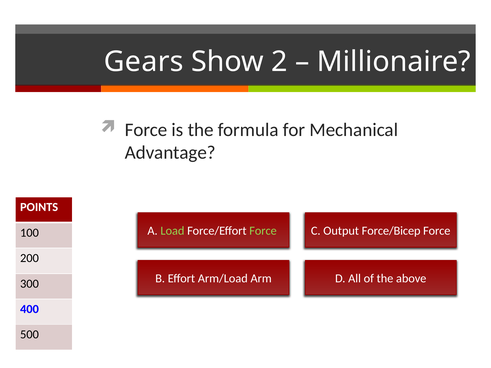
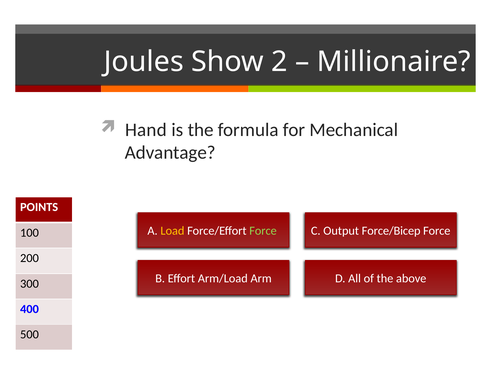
Gears: Gears -> Joules (144, 62)
Force: Force -> Hand (146, 130)
Load colour: light green -> yellow (172, 231)
